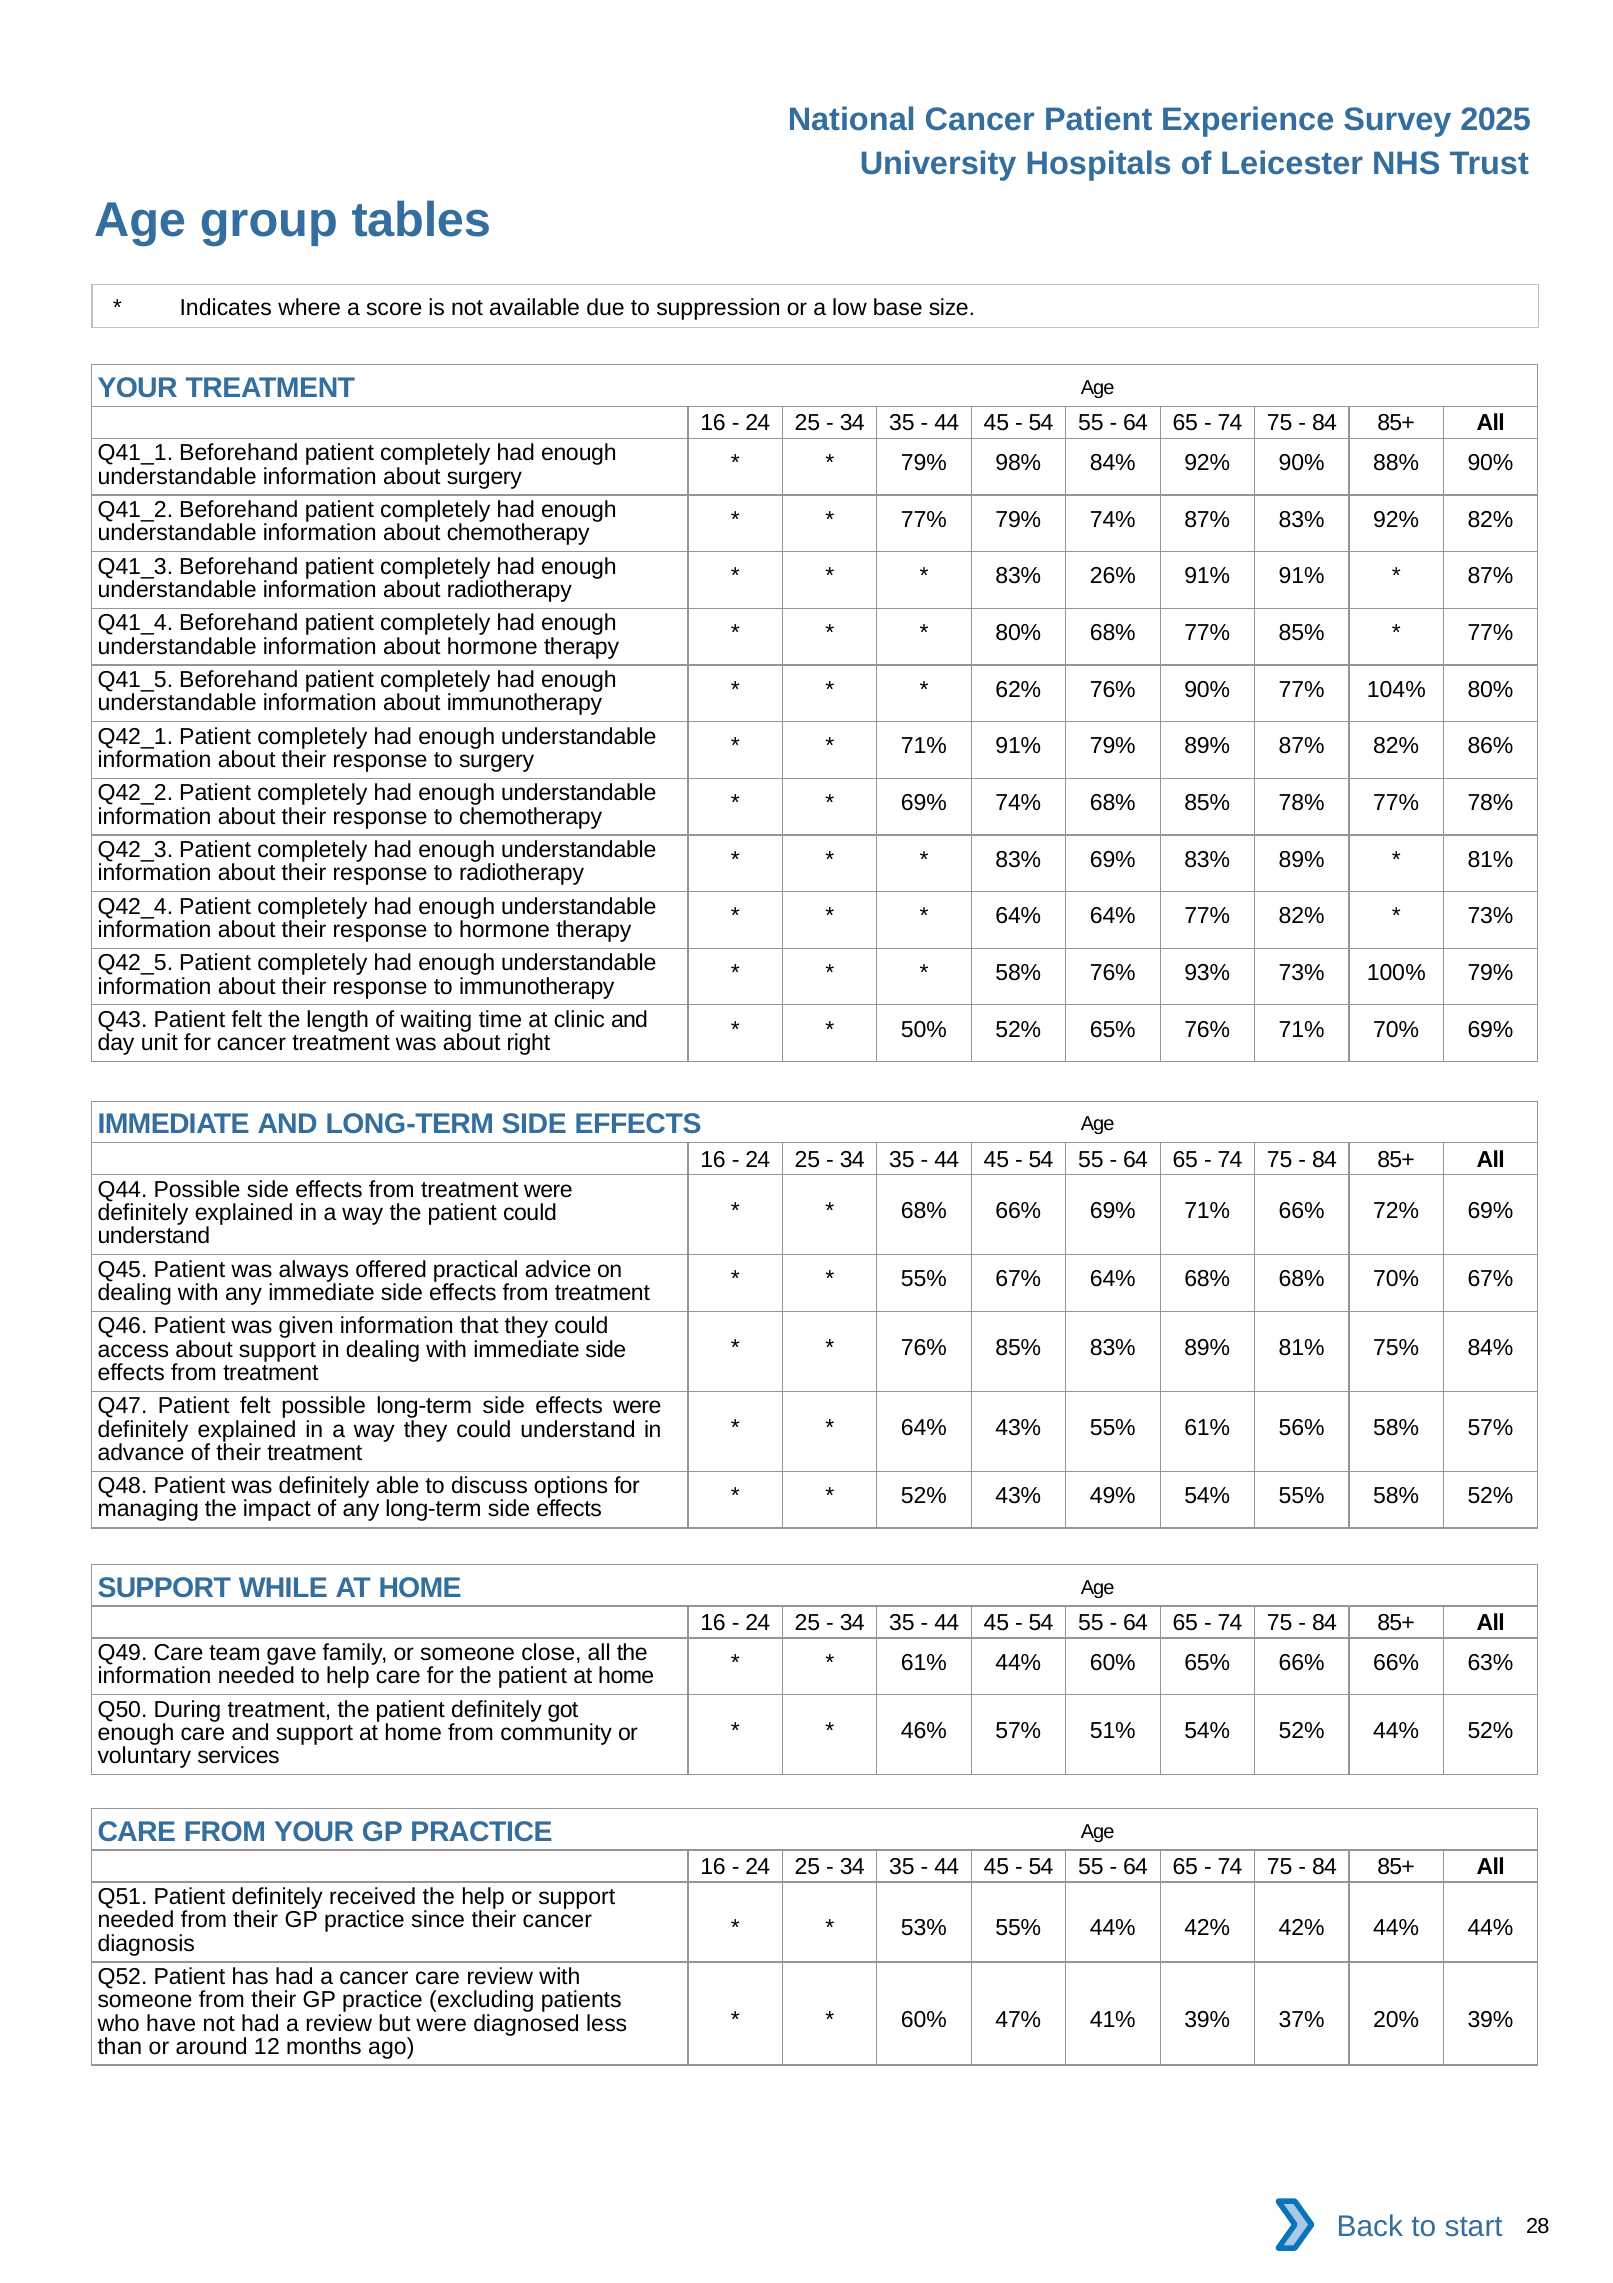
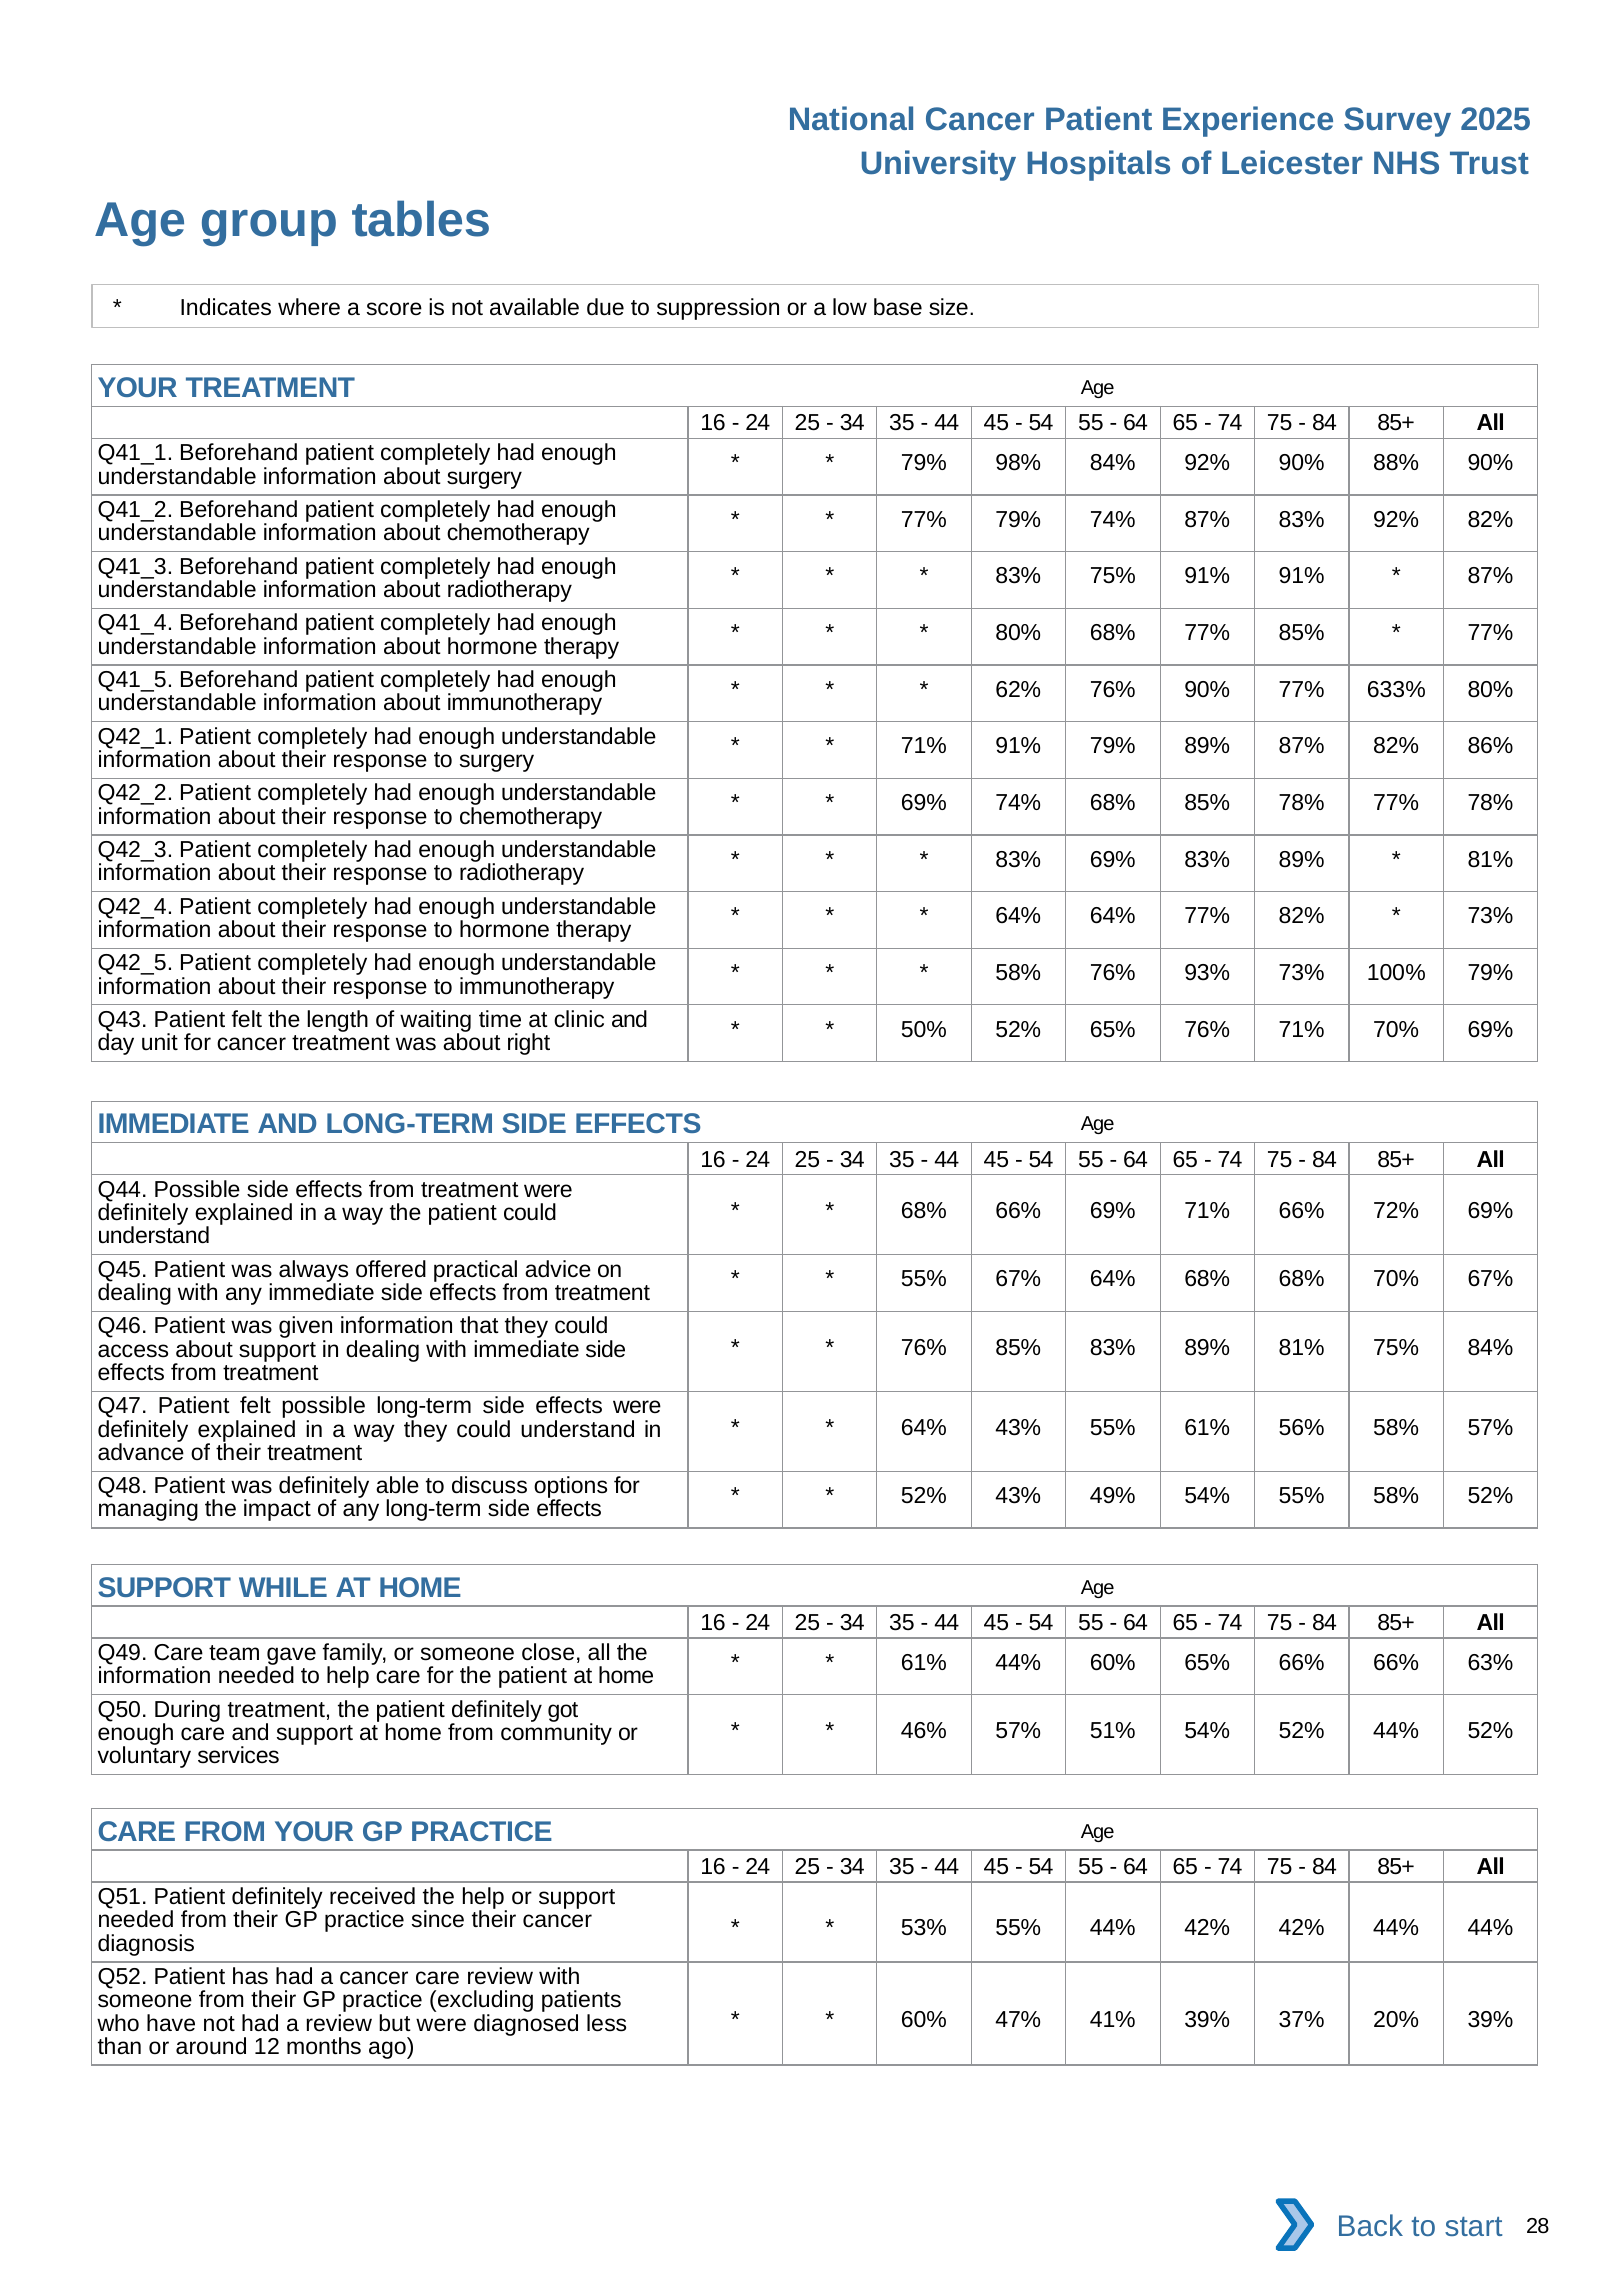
83% 26%: 26% -> 75% (1113, 576)
104%: 104% -> 633% (1396, 690)
